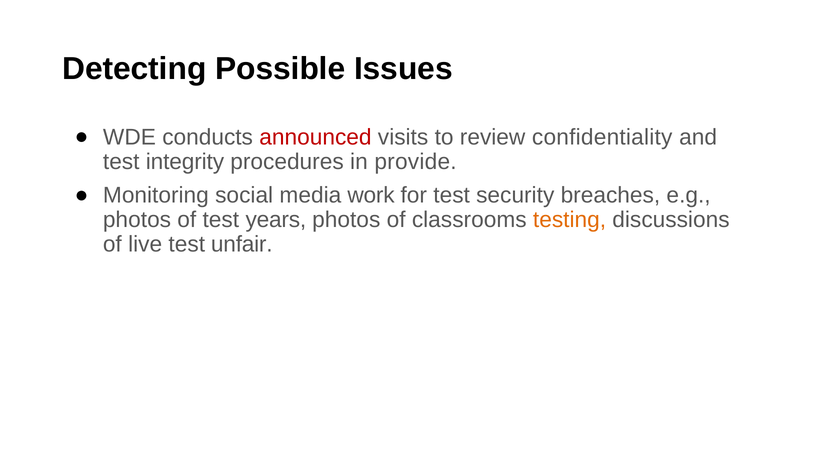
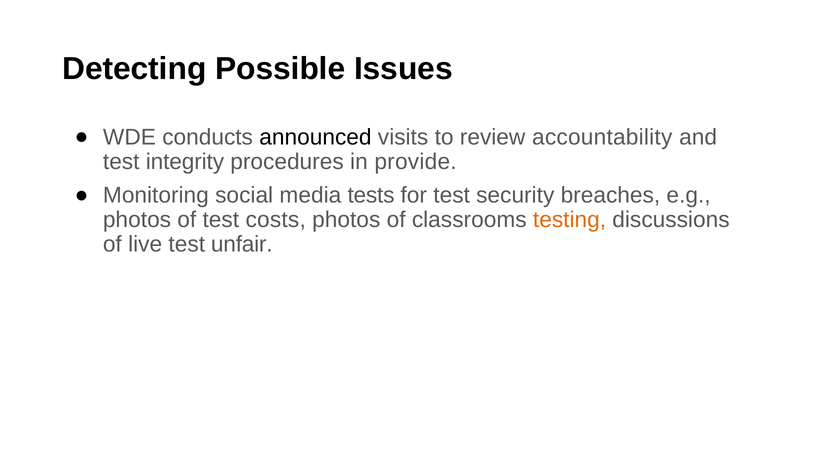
announced colour: red -> black (315, 137)
confidentiality: confidentiality -> accountability (602, 137)
work: work -> tests (371, 195)
years: years -> costs (276, 220)
